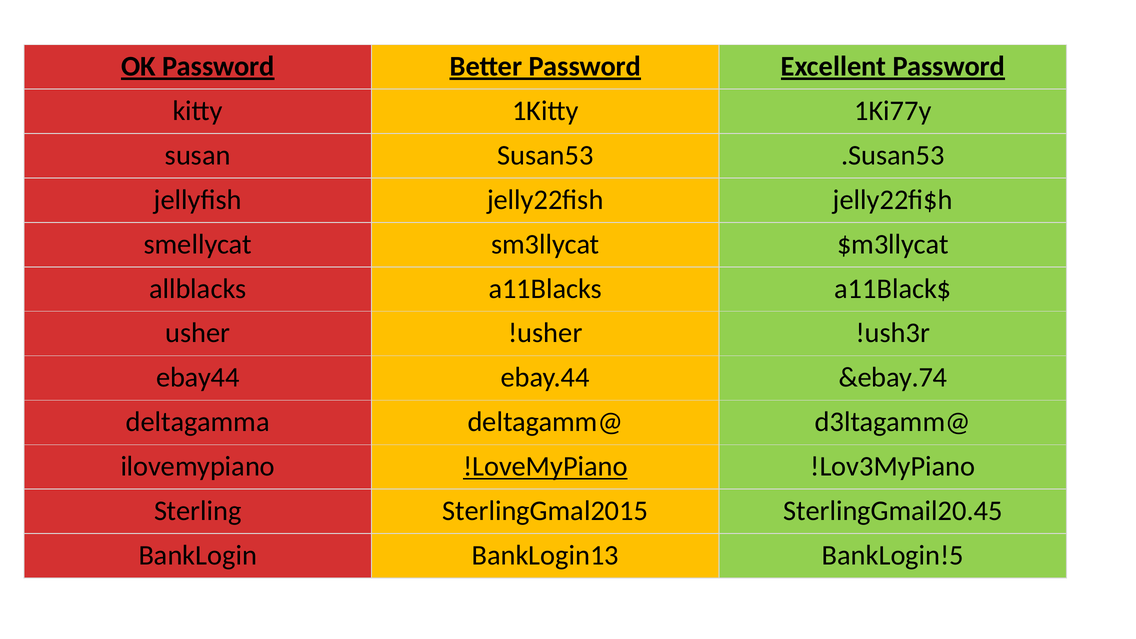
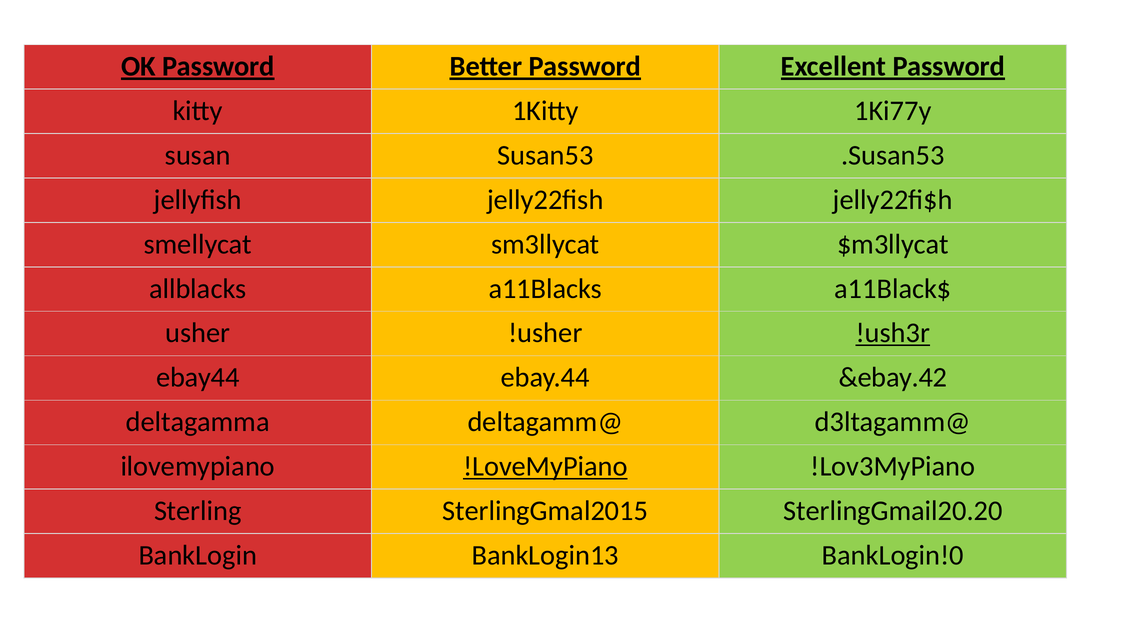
!ush3r underline: none -> present (893, 333)
&ebay.74: &ebay.74 -> &ebay.42 (893, 378)
SterlingGmail20.45: SterlingGmail20.45 -> SterlingGmail20.20 (893, 511)
BankLogin!5: BankLogin!5 -> BankLogin!0 (893, 555)
